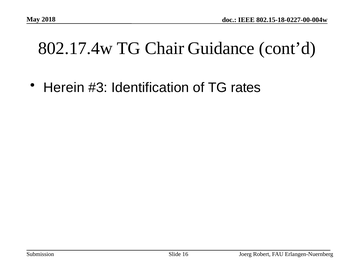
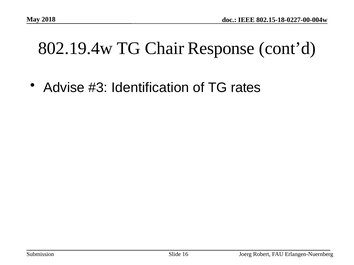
802.17.4w: 802.17.4w -> 802.19.4w (75, 48)
Guidance: Guidance -> Response (221, 48)
Herein: Herein -> Advise (64, 88)
